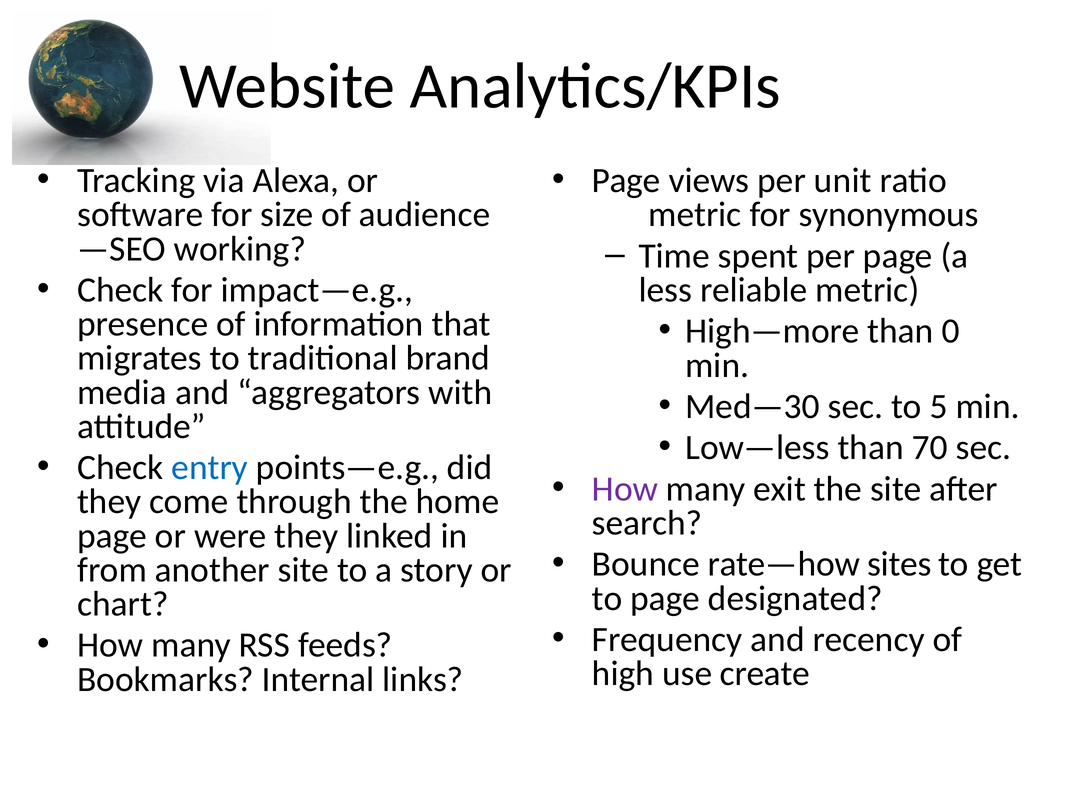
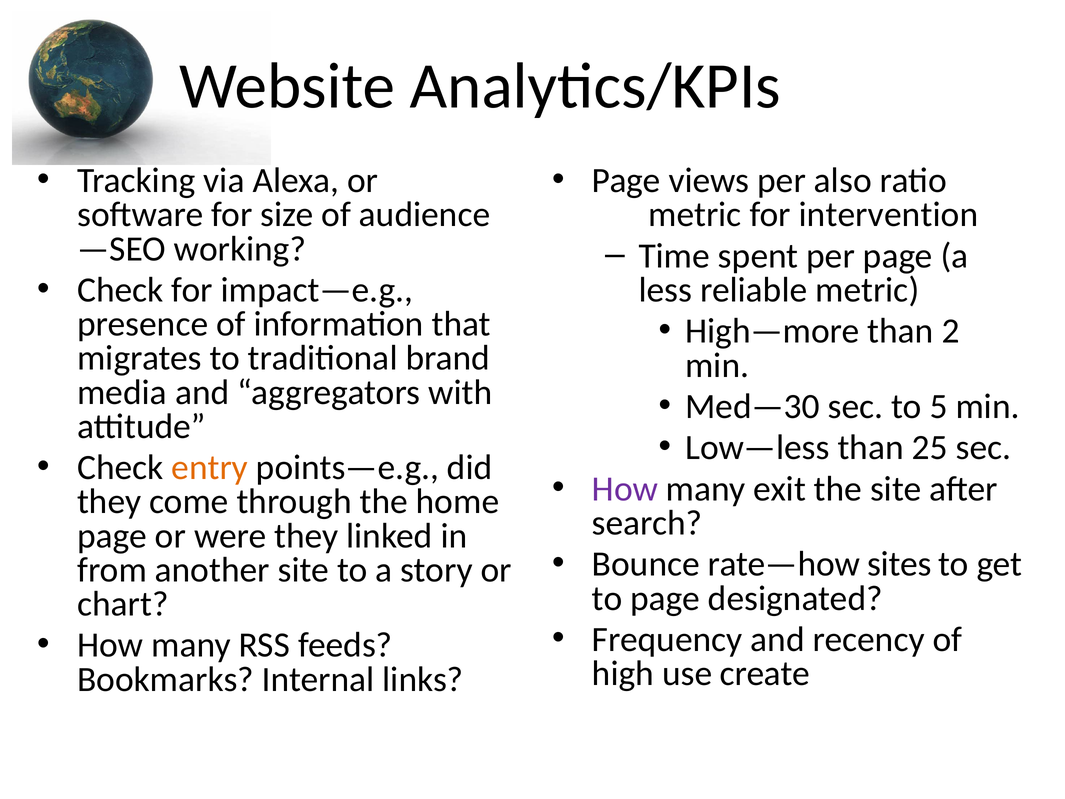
unit: unit -> also (843, 181)
synonymous: synonymous -> intervention (889, 215)
0: 0 -> 2 (951, 331)
70: 70 -> 25 (930, 448)
entry colour: blue -> orange (210, 467)
